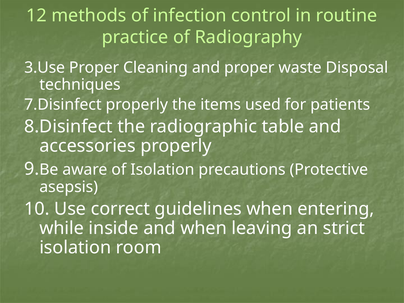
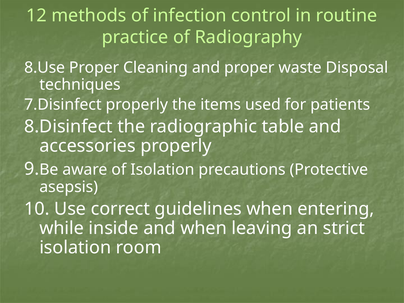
3.Use: 3.Use -> 8.Use (45, 68)
